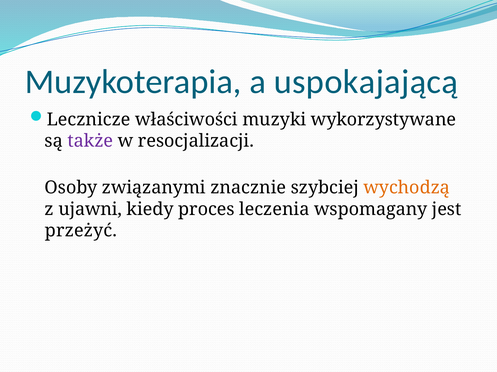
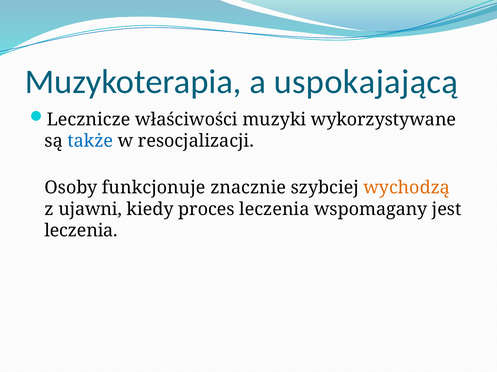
także colour: purple -> blue (90, 141)
związanymi: związanymi -> funkcjonuje (154, 188)
przeżyć: przeżyć -> leczenia (81, 231)
